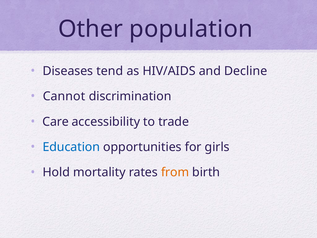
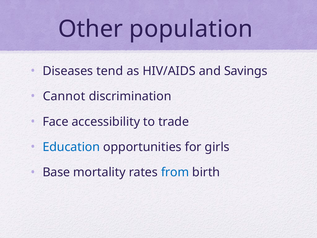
Decline: Decline -> Savings (246, 71)
Care: Care -> Face (56, 122)
Hold: Hold -> Base (56, 172)
from colour: orange -> blue (175, 172)
